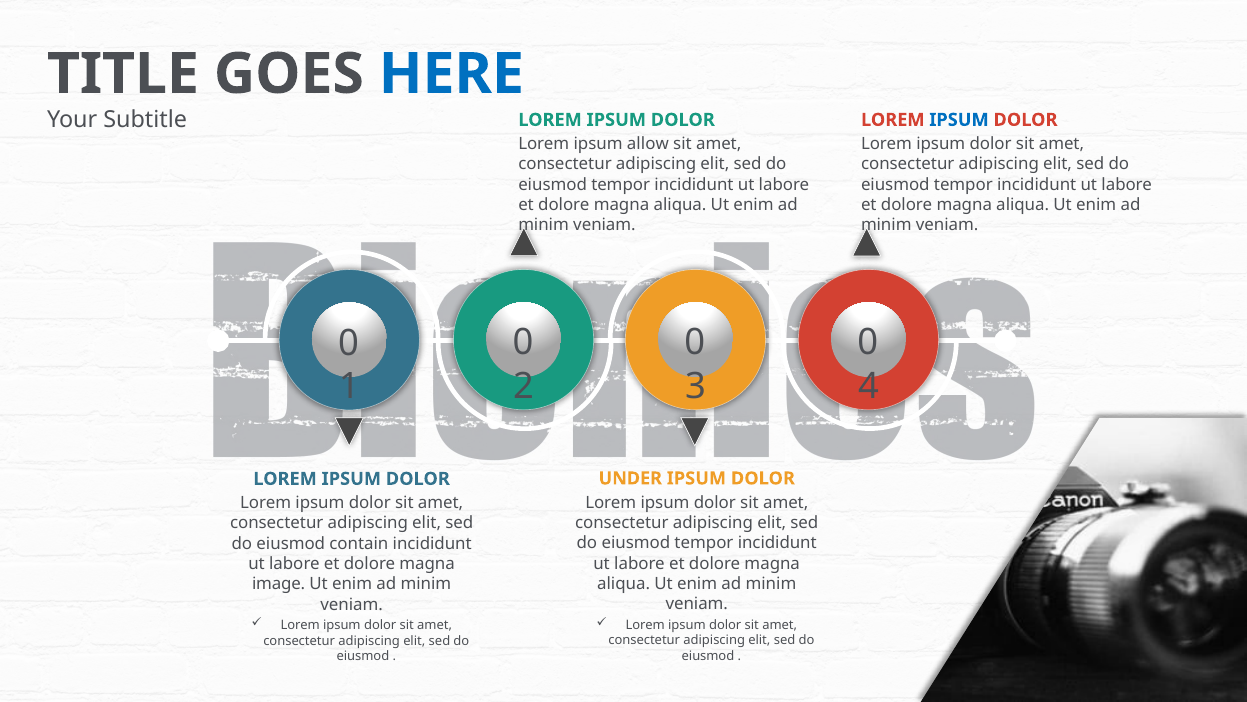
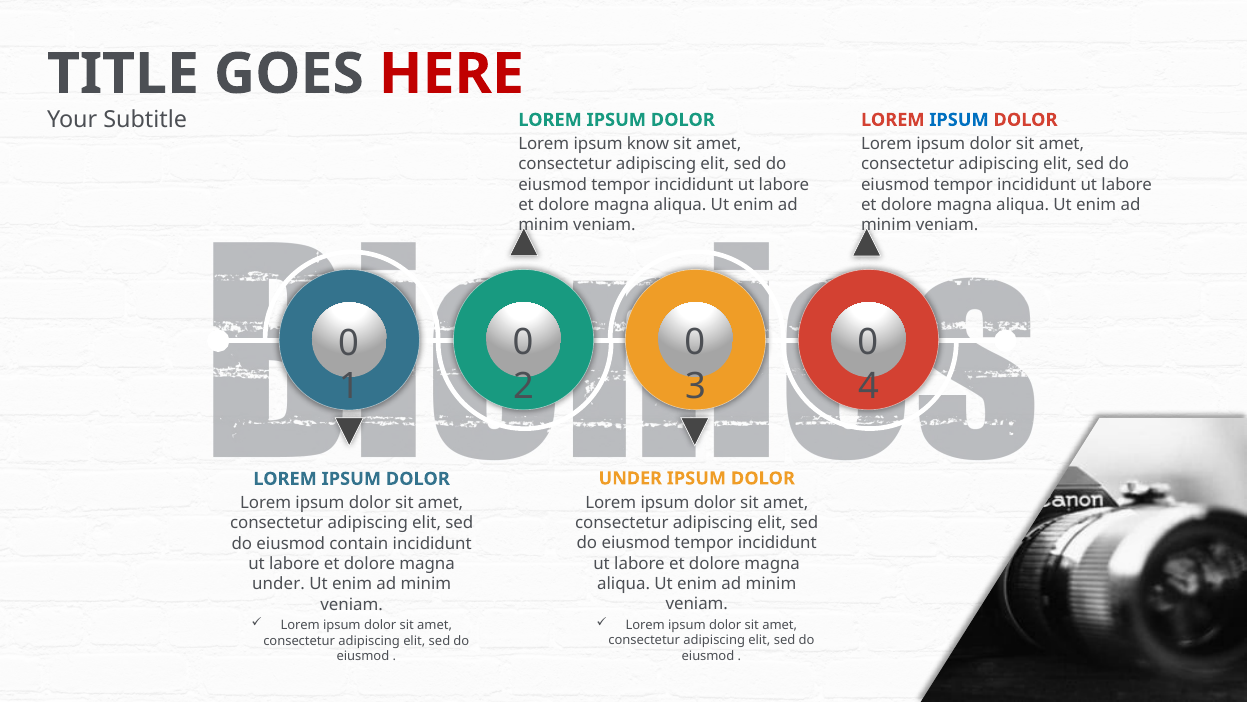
HERE colour: blue -> red (451, 74)
allow: allow -> know (648, 144)
image: image -> under (279, 584)
